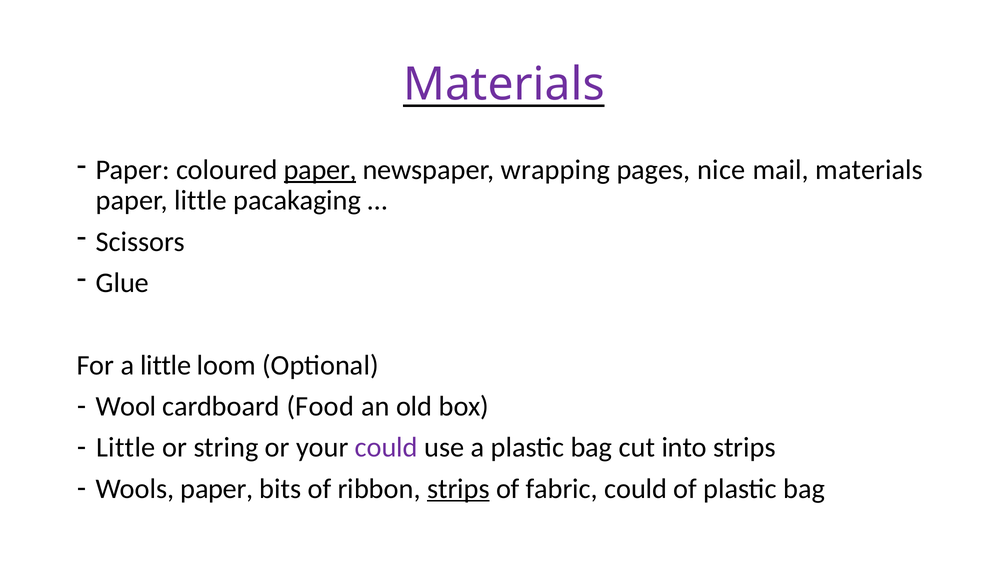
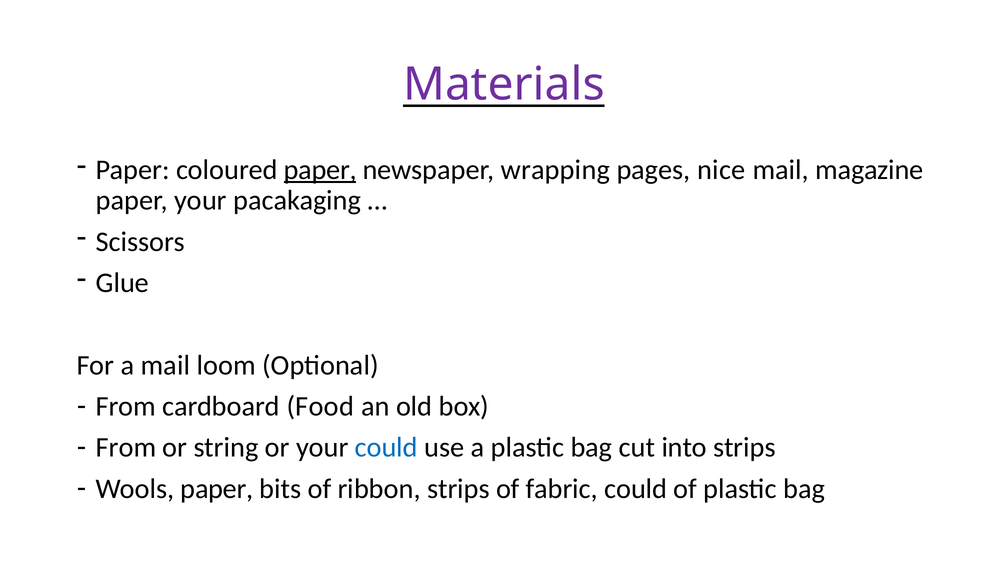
mail materials: materials -> magazine (869, 170)
paper little: little -> your (200, 201)
a little: little -> mail (165, 365)
Wool: Wool -> From (126, 406)
Little: Little -> From (126, 447)
could colour: purple -> blue (386, 447)
strips underline: present -> none (458, 489)
